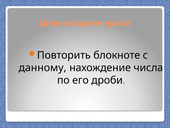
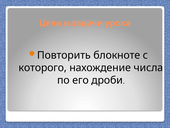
данному: данному -> которого (43, 67)
